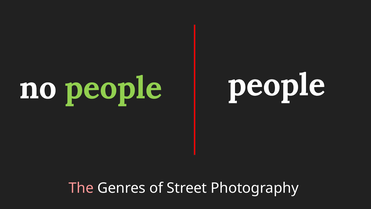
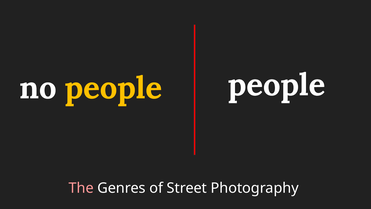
people colour: light green -> yellow (113, 88)
